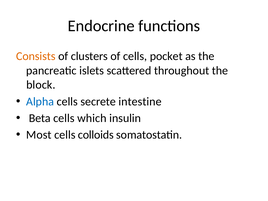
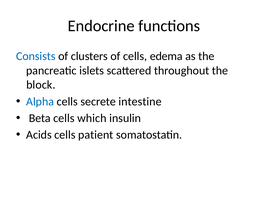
Consists colour: orange -> blue (36, 56)
pocket: pocket -> edema (166, 56)
Most: Most -> Acids (39, 135)
colloids: colloids -> patient (96, 135)
